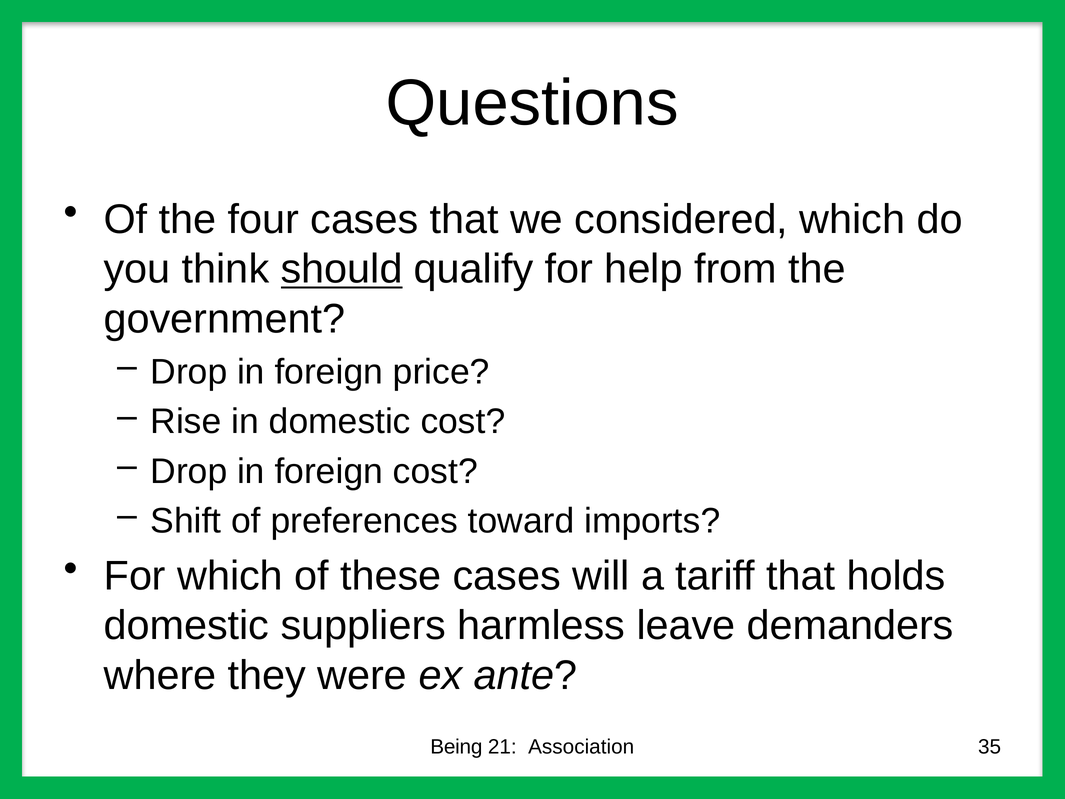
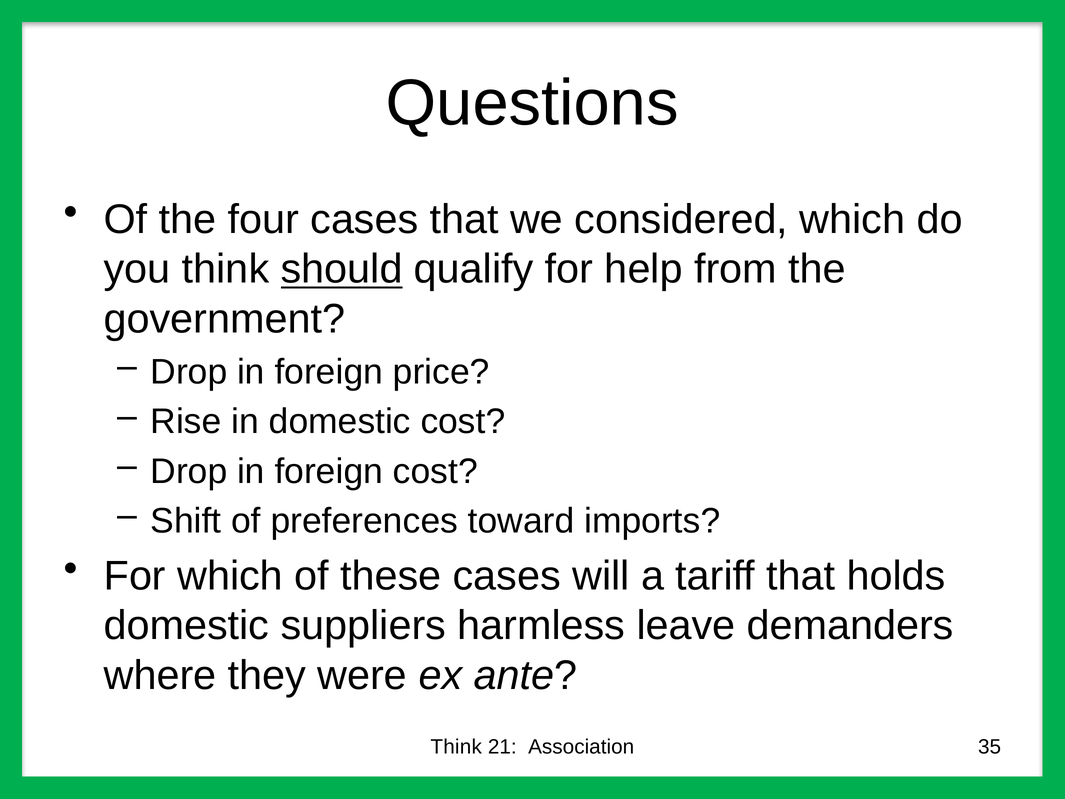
Being: Being -> Think (456, 747)
